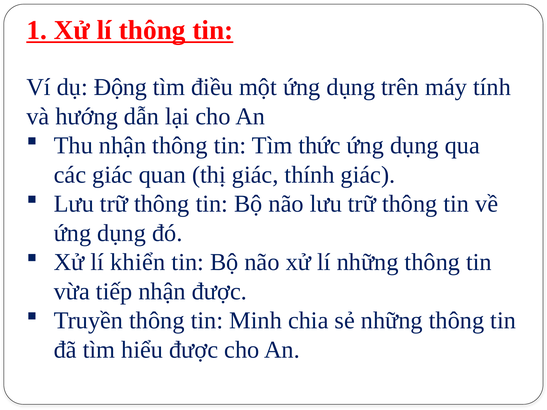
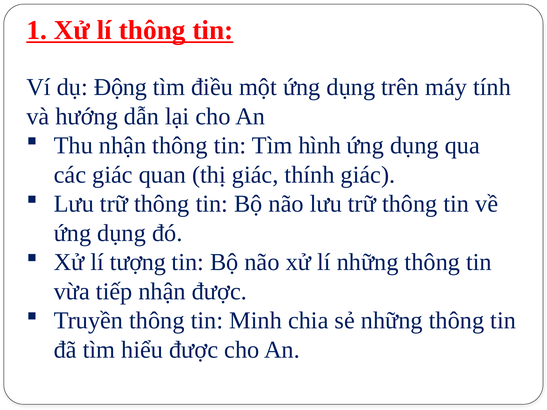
thức: thức -> hình (320, 146)
khiển: khiển -> tượng (138, 262)
